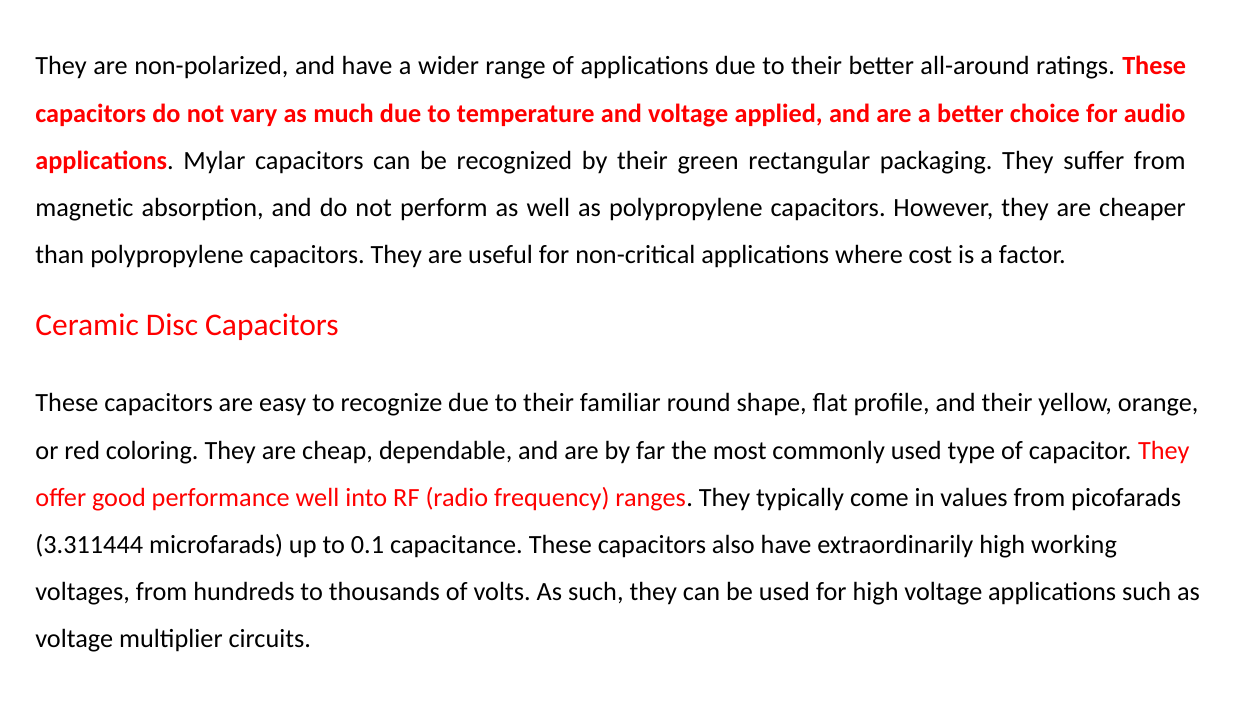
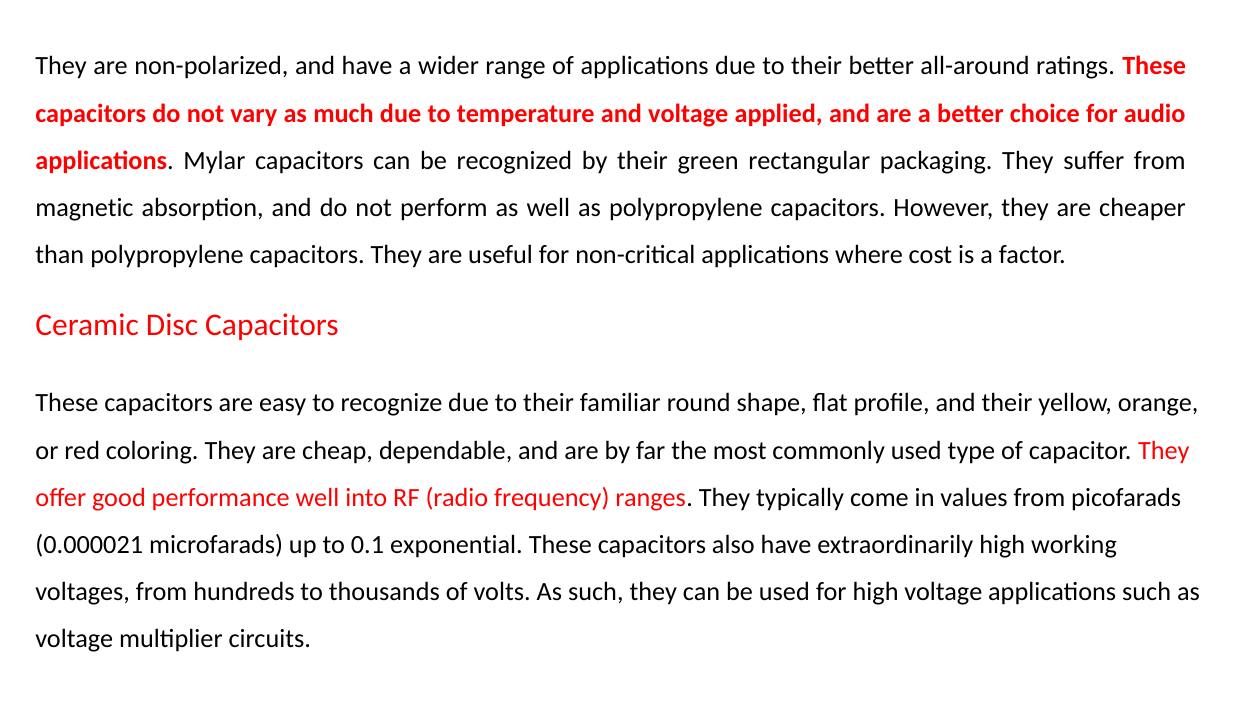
3.311444: 3.311444 -> 0.000021 (89, 545)
capacitance: capacitance -> exponential (456, 545)
